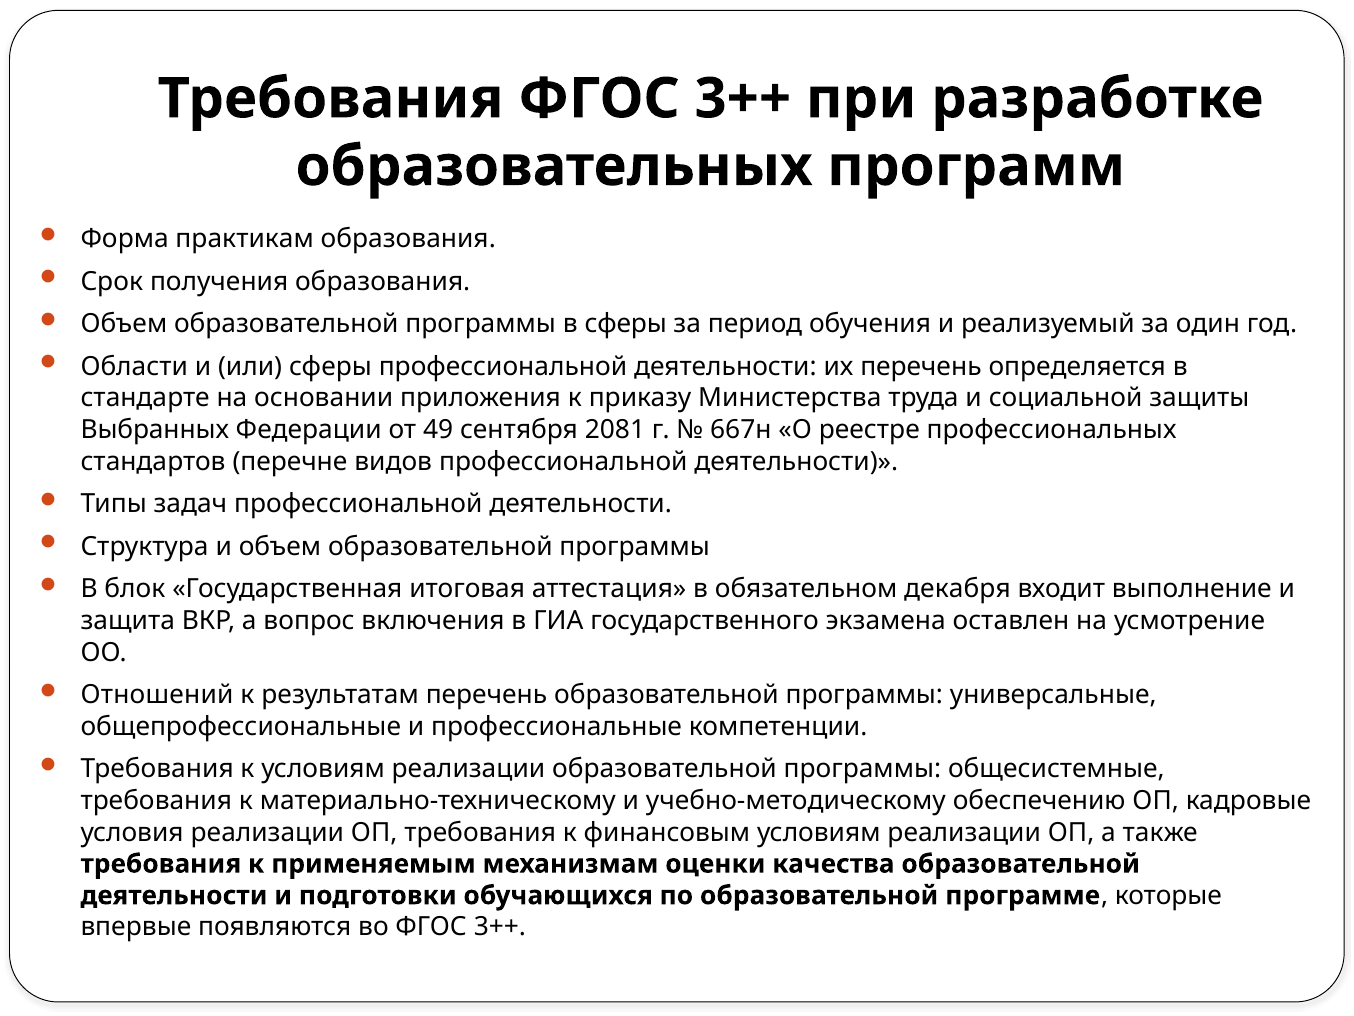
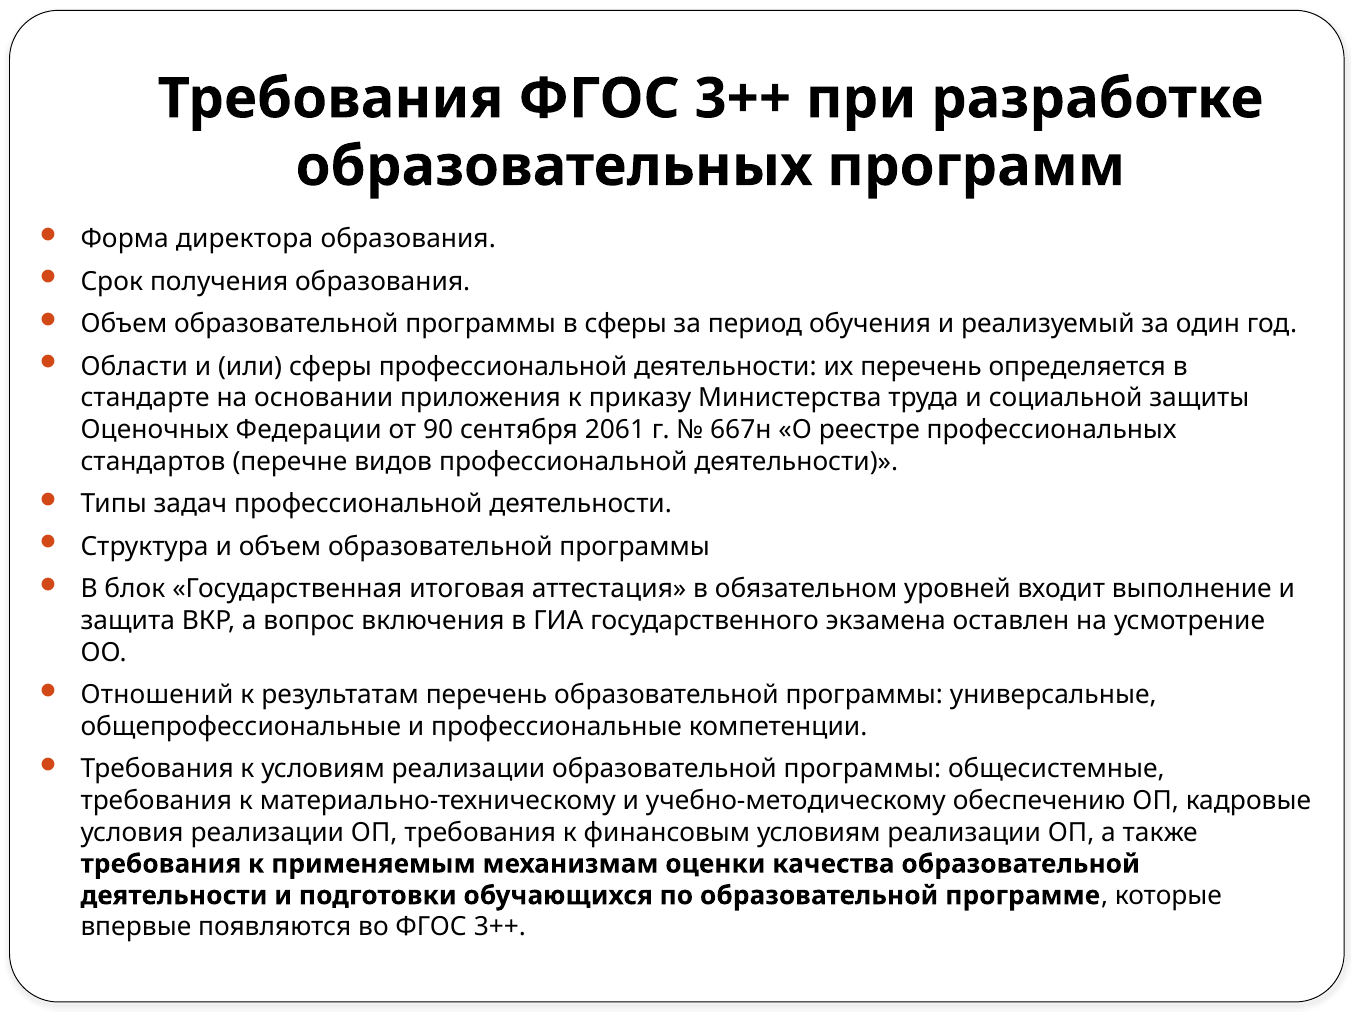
практикам: практикам -> директора (245, 239)
Выбранных: Выбранных -> Оценочных (155, 430)
49: 49 -> 90 (438, 430)
2081: 2081 -> 2061 (615, 430)
декабря: декабря -> уровней (957, 589)
